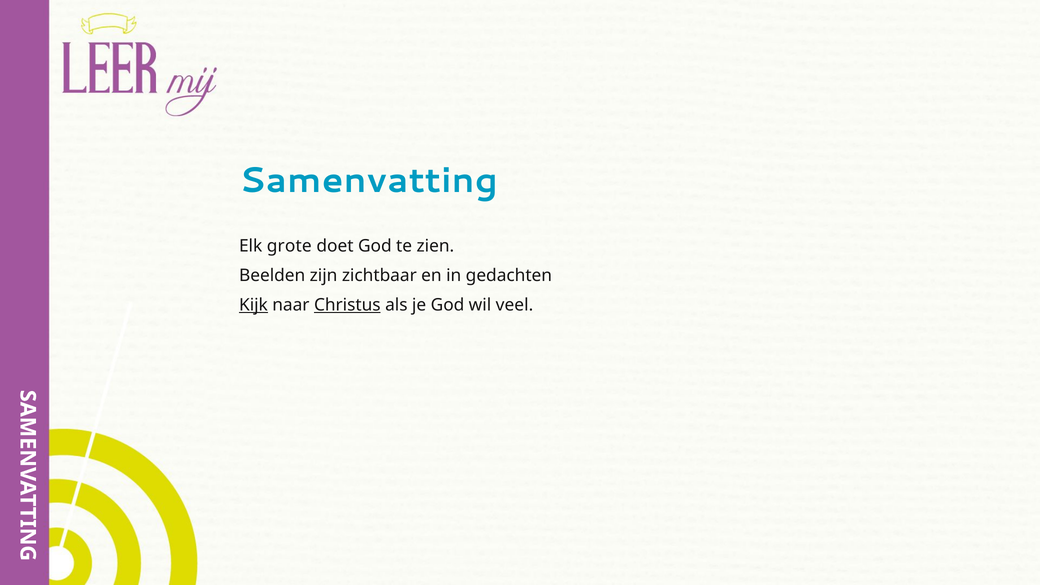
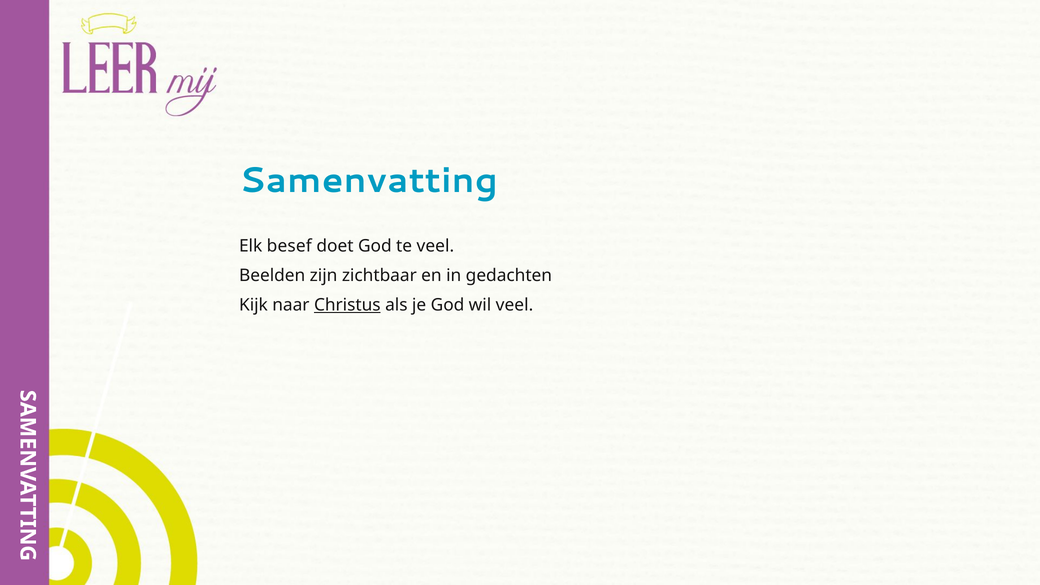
grote: grote -> besef (289, 246)
te zien: zien -> veel (435, 246)
Kijk underline: present -> none (253, 305)
